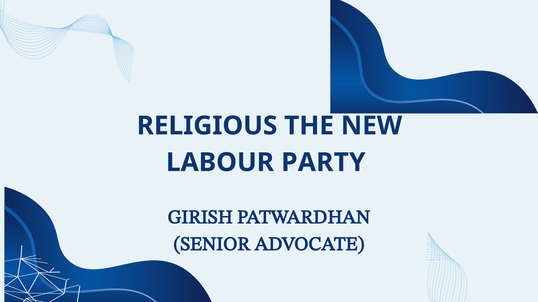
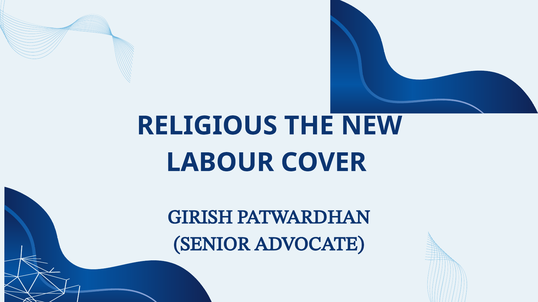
PARTY: PARTY -> COVER (324, 163)
